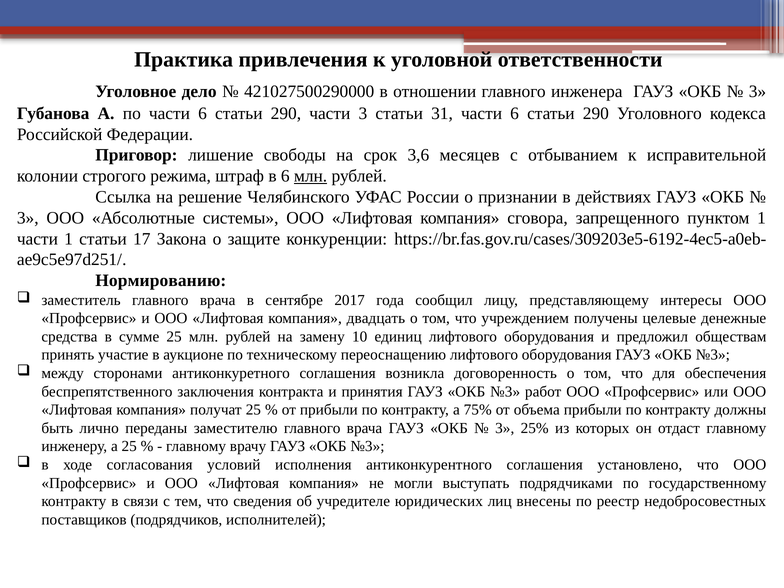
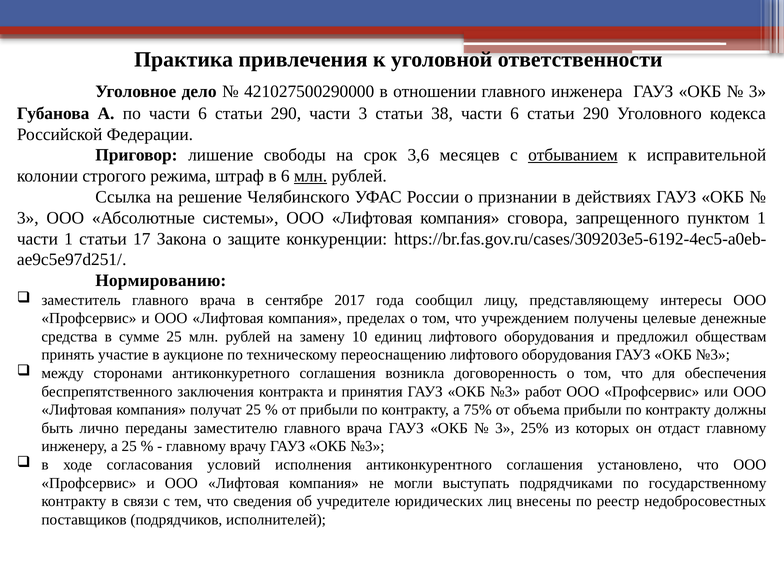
31: 31 -> 38 (442, 113)
отбыванием underline: none -> present (573, 155)
двадцать: двадцать -> пределах (376, 318)
